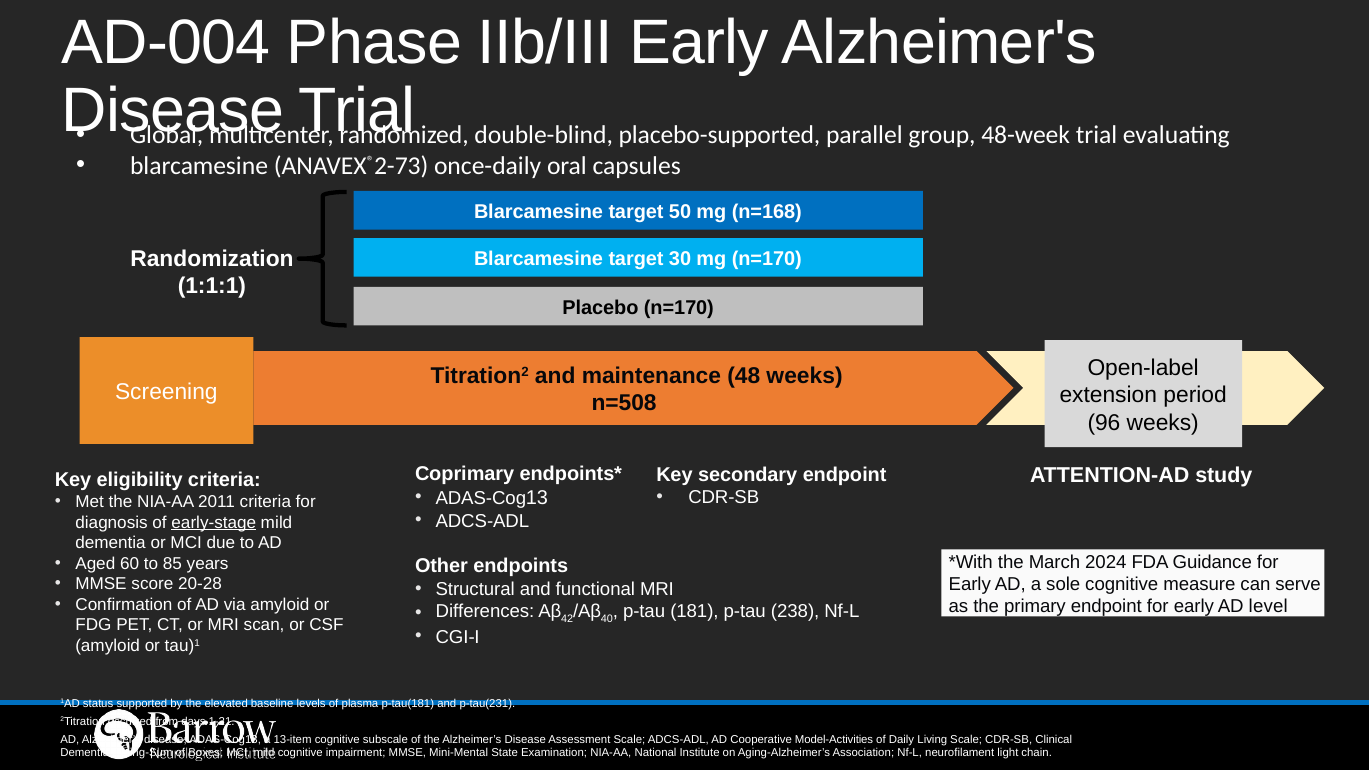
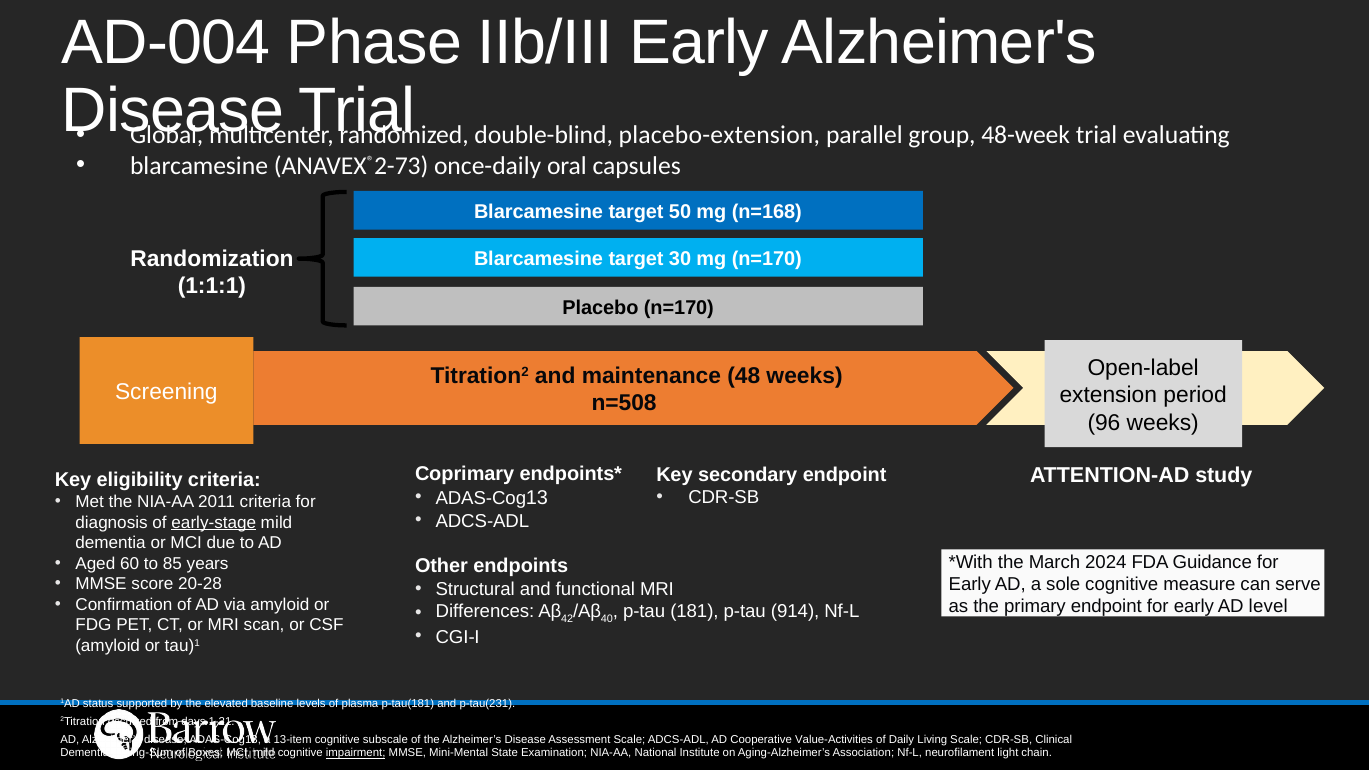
placebo-supported: placebo-supported -> placebo-extension (719, 135)
238: 238 -> 914 (795, 612)
Model-Activities: Model-Activities -> Value-Activities (834, 739)
impairment underline: none -> present (356, 753)
